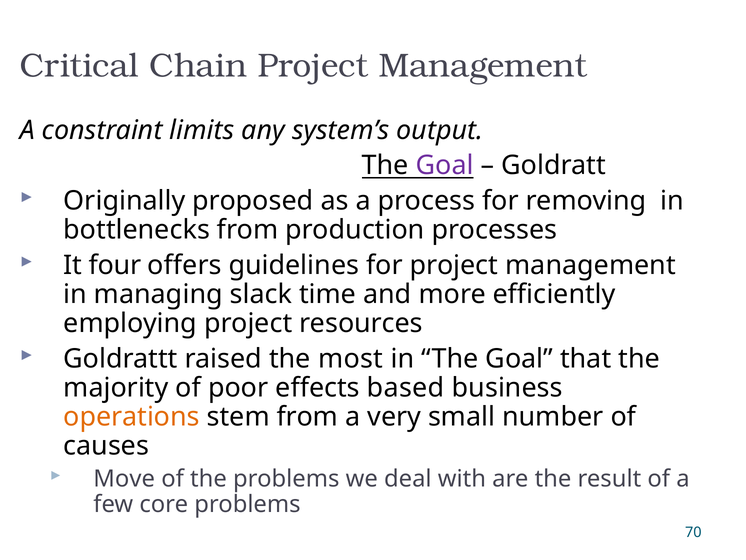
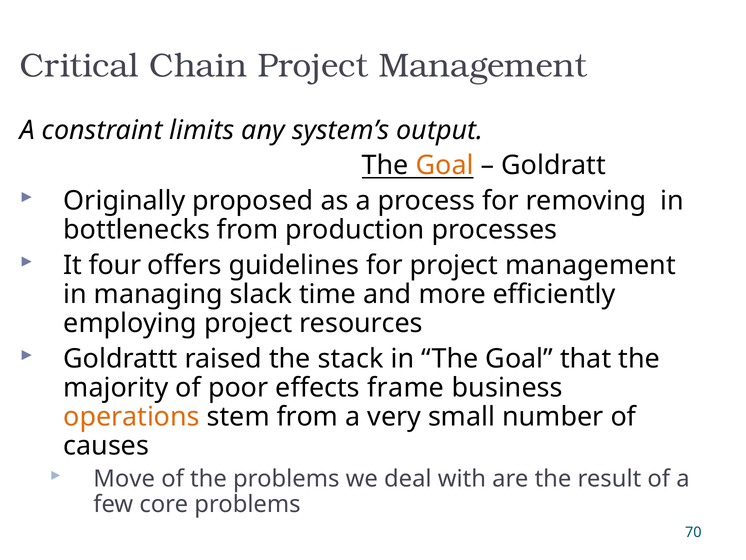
Goal colour: purple -> orange (445, 165)
most: most -> stack (351, 358)
based: based -> frame (406, 388)
